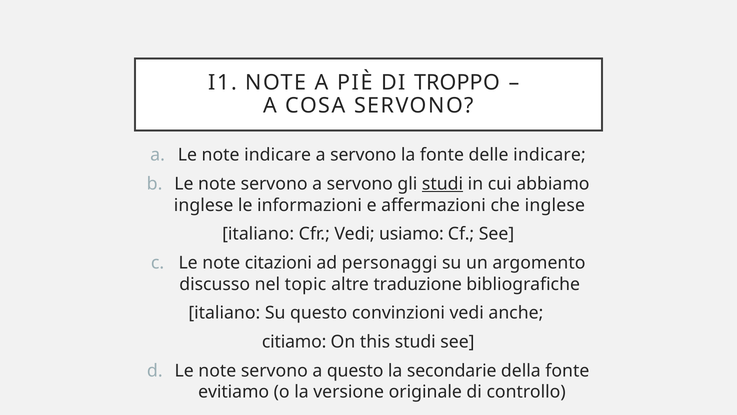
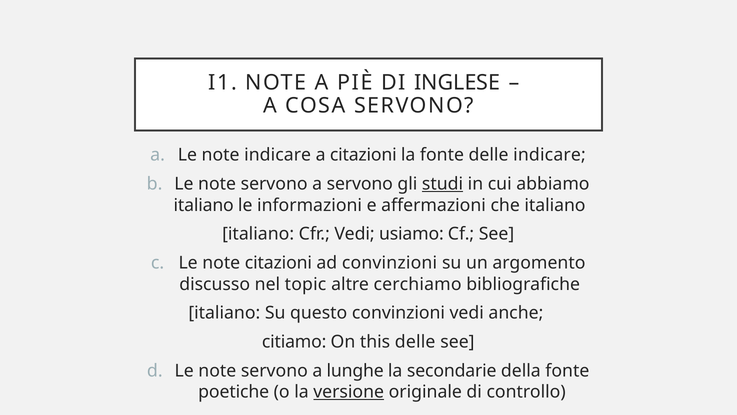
TROPPO: TROPPO -> INGLESE (457, 82)
servono: servono -> citazioni (363, 155)
inglese: inglese -> italiano (204, 205)
che inglese: inglese -> italiano (555, 205)
ad personaggi: personaggi -> convinzioni (390, 263)
traduzione: traduzione -> cerchiamo (418, 284)
this studi: studi -> delle (415, 342)
a questo: questo -> lunghe (355, 370)
evitiamo: evitiamo -> poetiche (234, 392)
versione underline: none -> present (349, 392)
